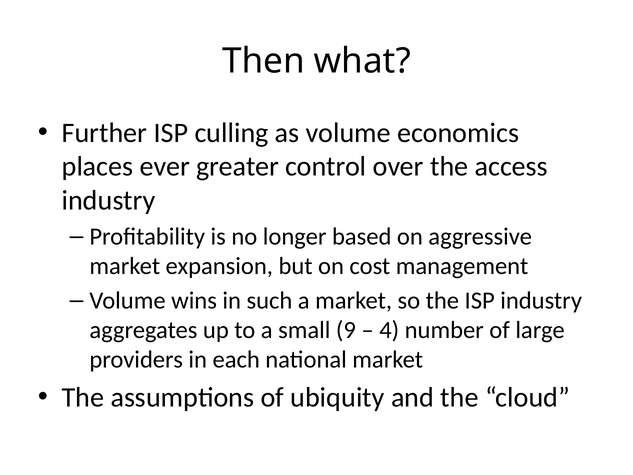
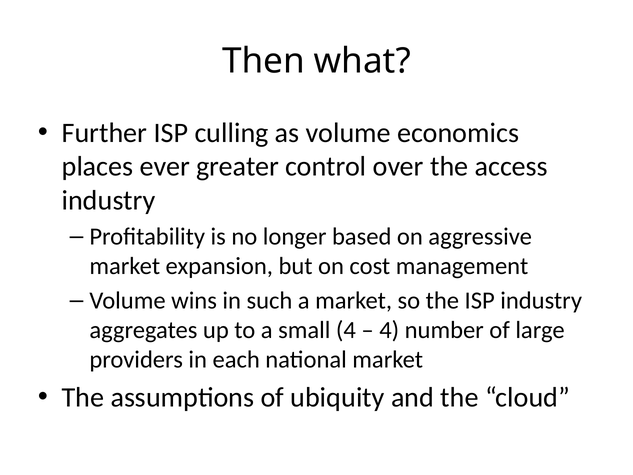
small 9: 9 -> 4 (346, 330)
